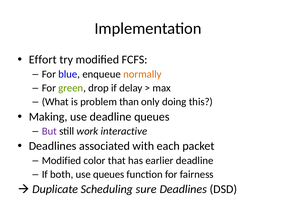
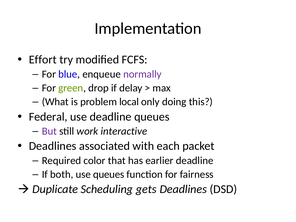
normally colour: orange -> purple (142, 74)
than: than -> local (129, 102)
Making: Making -> Federal (48, 117)
Modified: Modified -> Required (61, 161)
sure: sure -> gets (146, 189)
